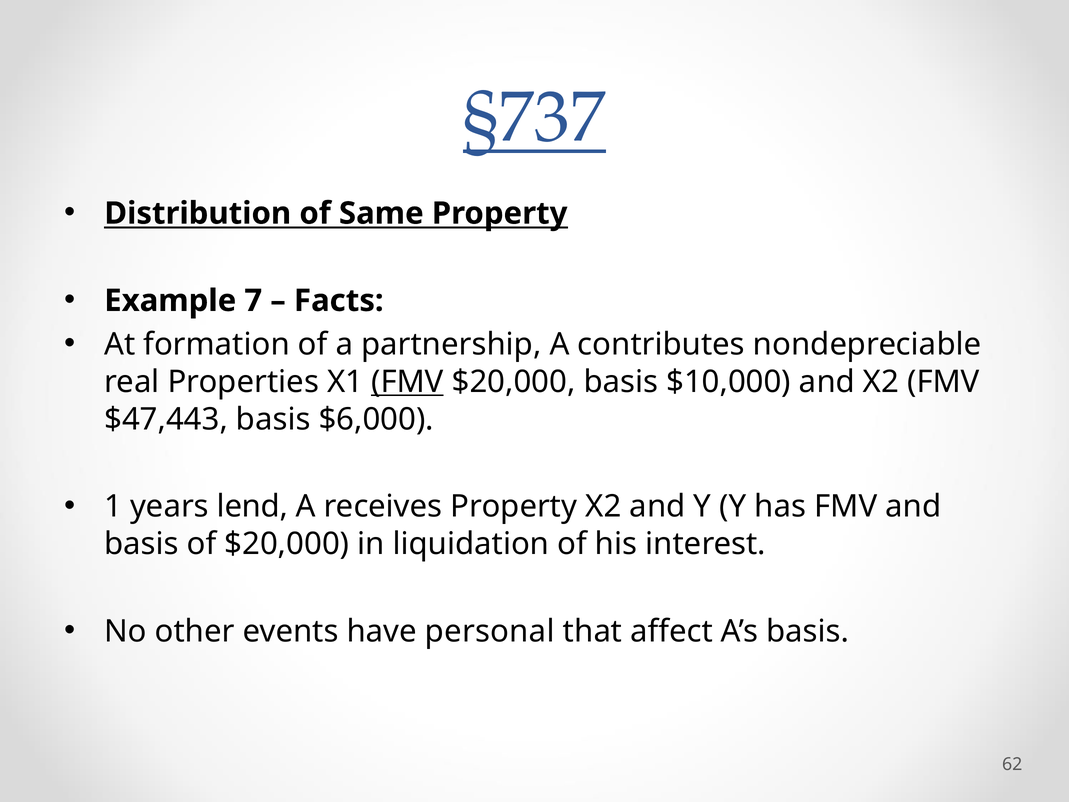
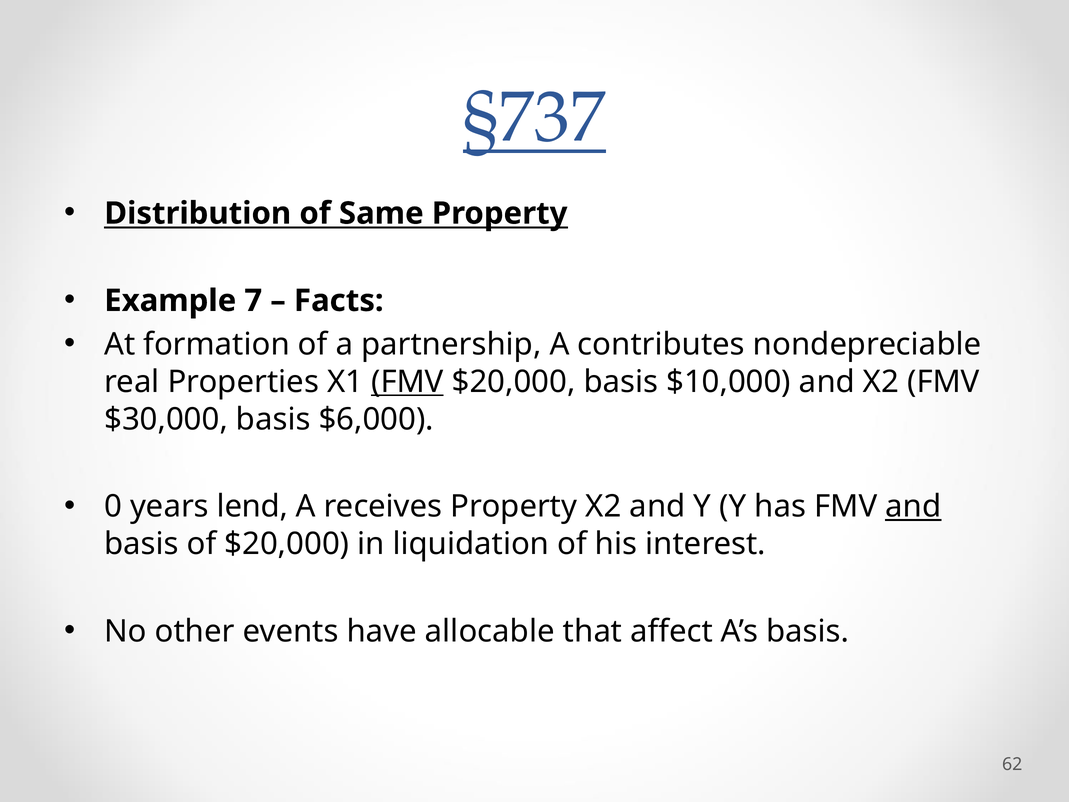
$47,443: $47,443 -> $30,000 (166, 419)
1: 1 -> 0 (113, 506)
and underline: none -> present (913, 506)
personal: personal -> allocable (490, 631)
